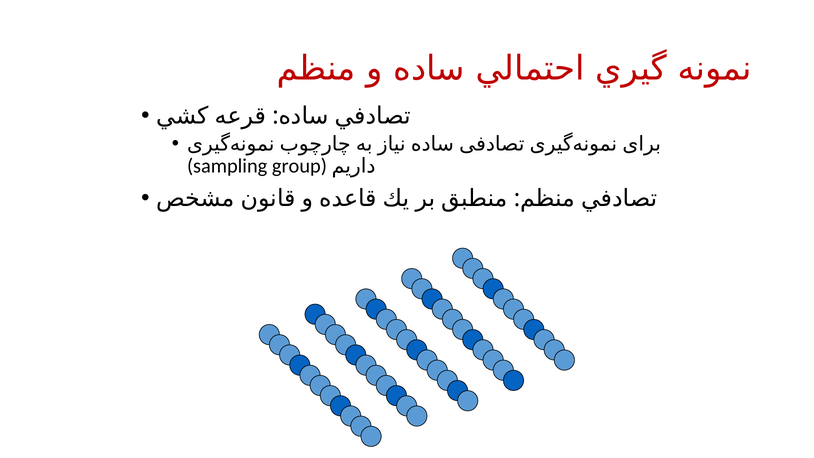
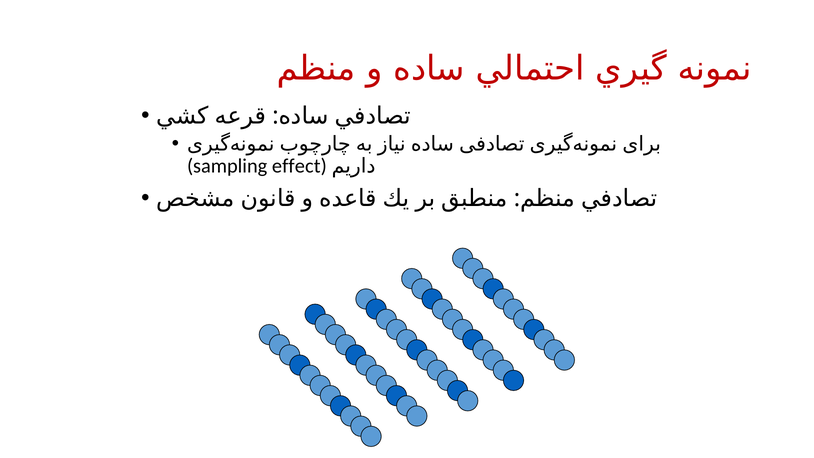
group: group -> effect (299, 166)
